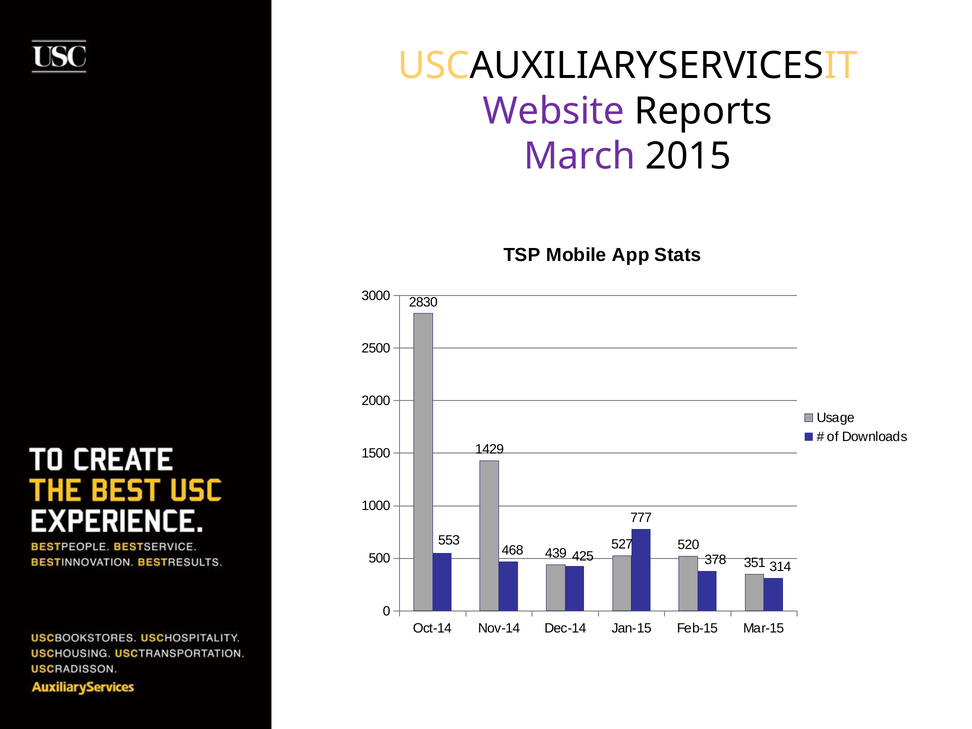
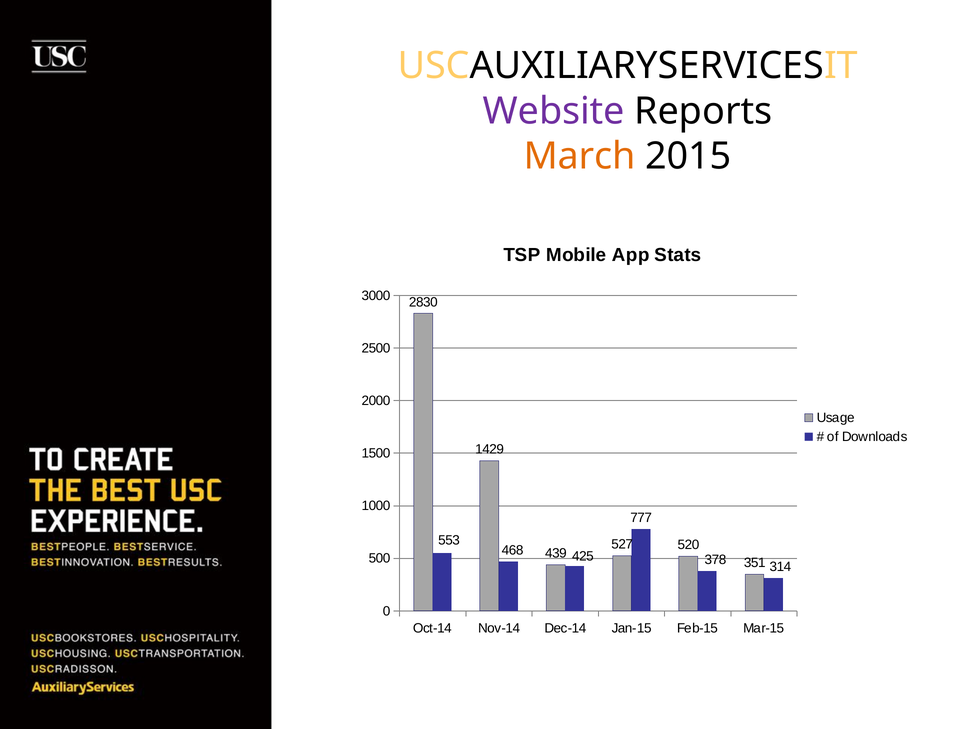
March colour: purple -> orange (580, 157)
